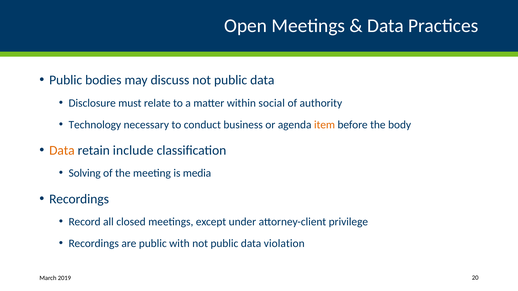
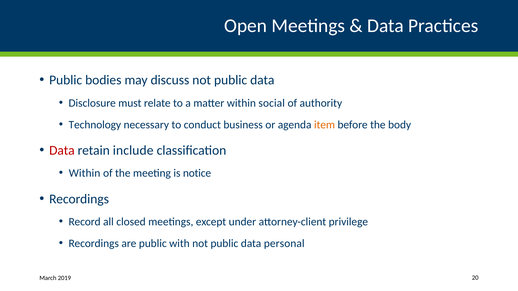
Data colour: orange -> red (62, 151)
Solving: Solving -> Within (85, 173)
media: media -> notice (197, 173)
violation: violation -> personal (284, 244)
